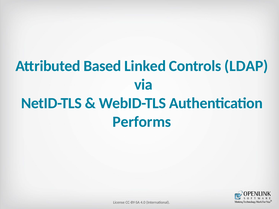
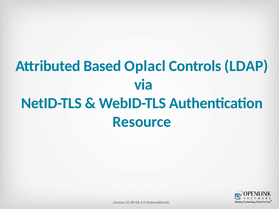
Linked: Linked -> Oplacl (145, 66)
Performs: Performs -> Resource (142, 122)
